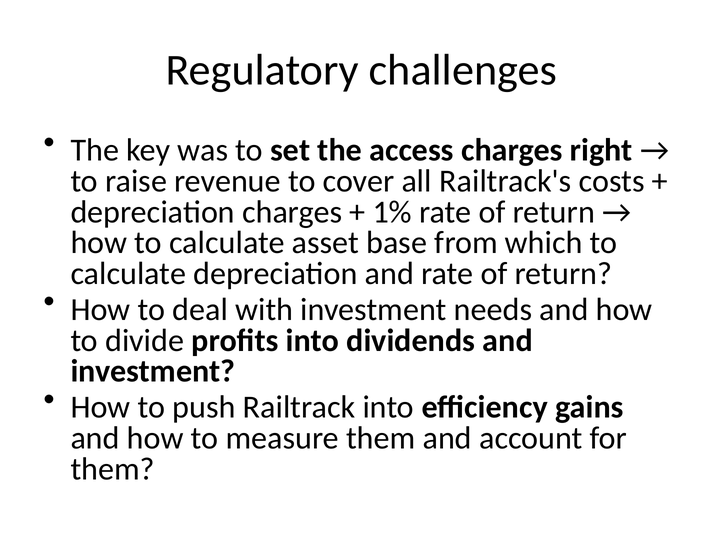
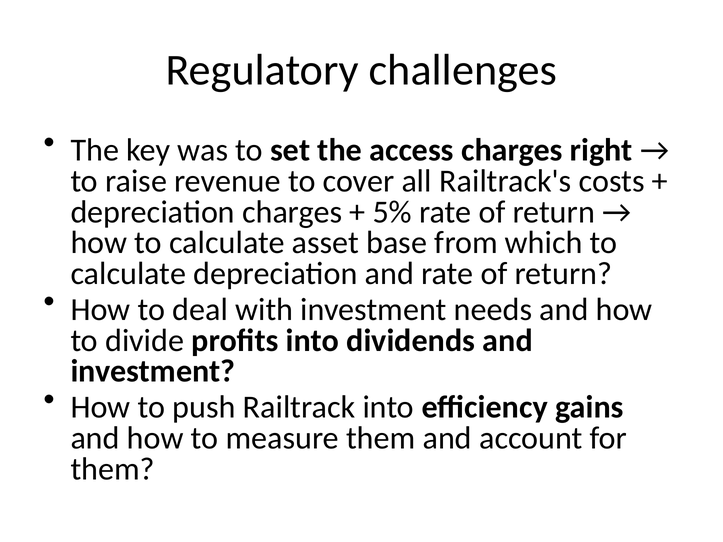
1%: 1% -> 5% (392, 212)
